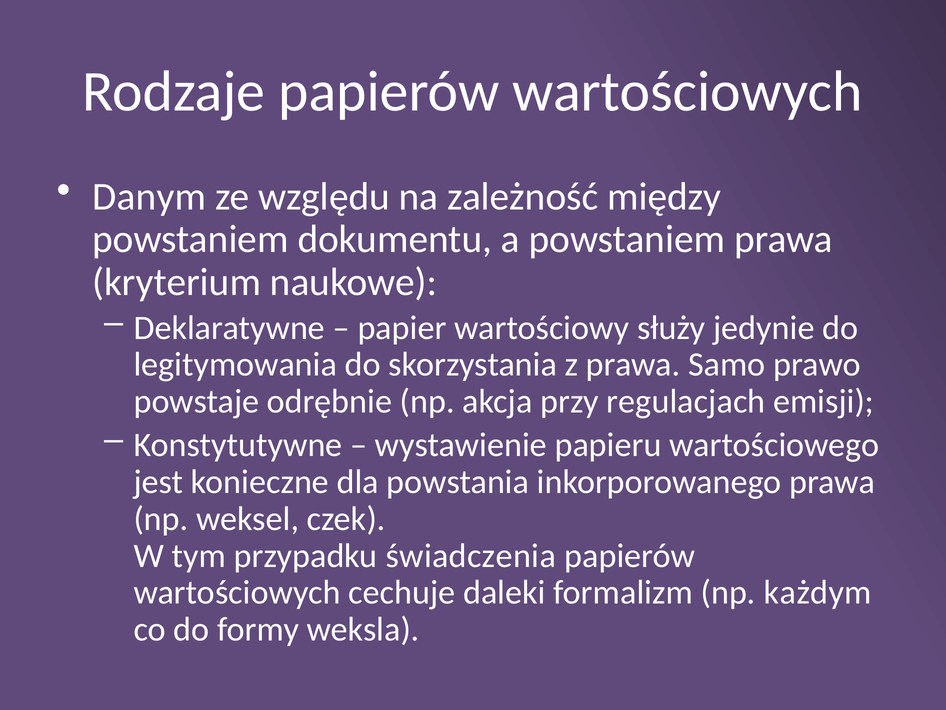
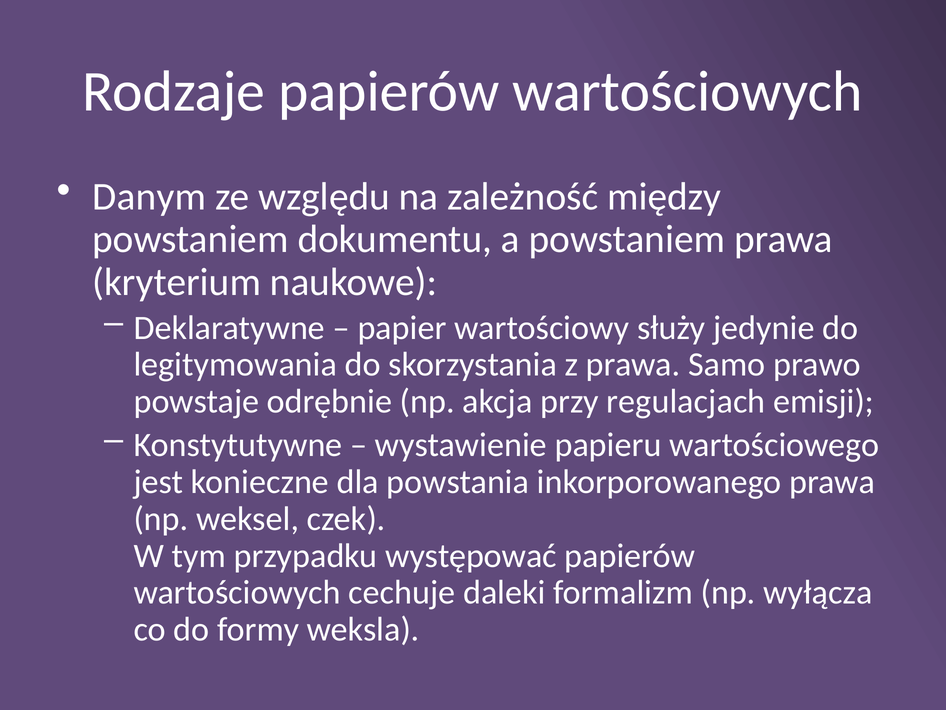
świadczenia: świadczenia -> występować (471, 555)
każdym: każdym -> wyłącza (818, 592)
